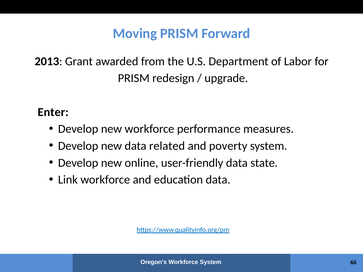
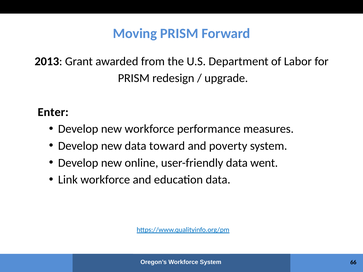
related: related -> toward (167, 146)
state: state -> went (264, 163)
